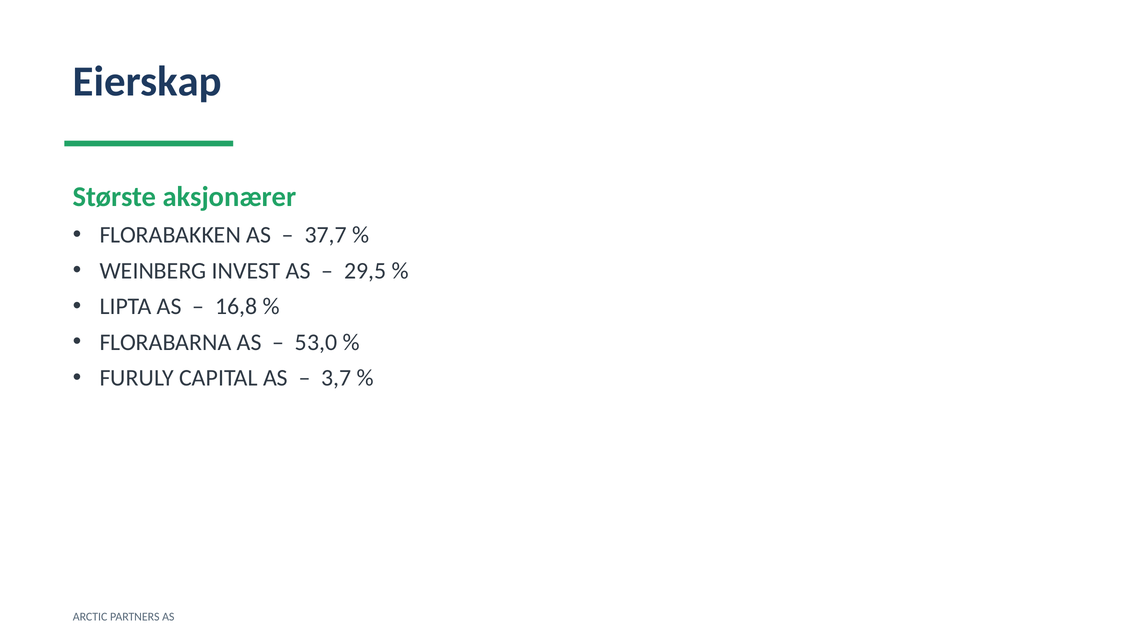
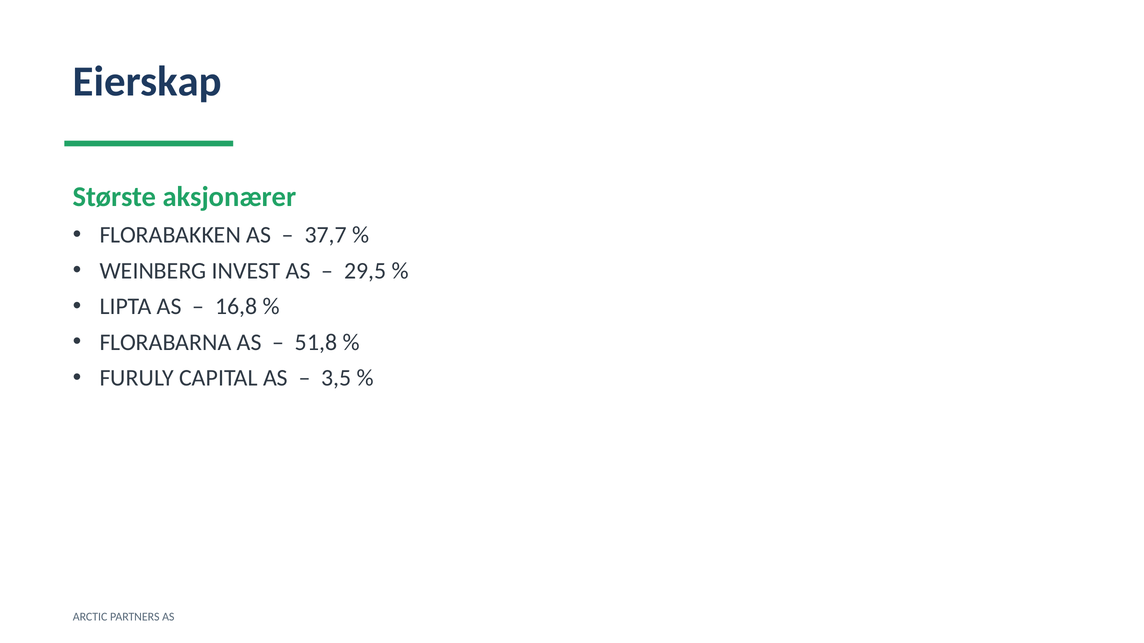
53,0: 53,0 -> 51,8 (316, 343)
3,7: 3,7 -> 3,5 (336, 378)
